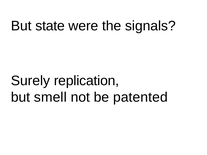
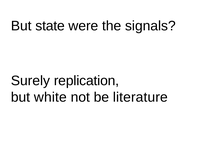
smell: smell -> white (50, 97)
patented: patented -> literature (140, 97)
